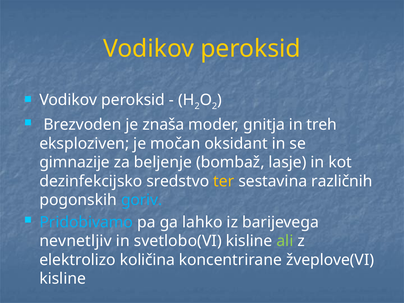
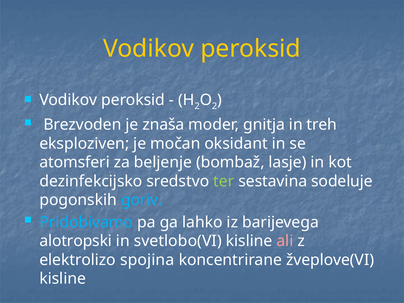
gimnazije: gimnazije -> atomsferi (75, 162)
ter colour: yellow -> light green (224, 181)
različnih: različnih -> sodeluje (342, 181)
nevnetljiv: nevnetljiv -> alotropski (76, 241)
ali colour: light green -> pink (285, 241)
količina: količina -> spojina (147, 260)
